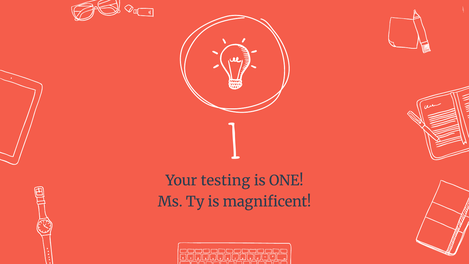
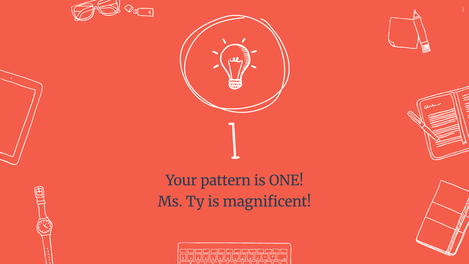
testing: testing -> pattern (226, 180)
